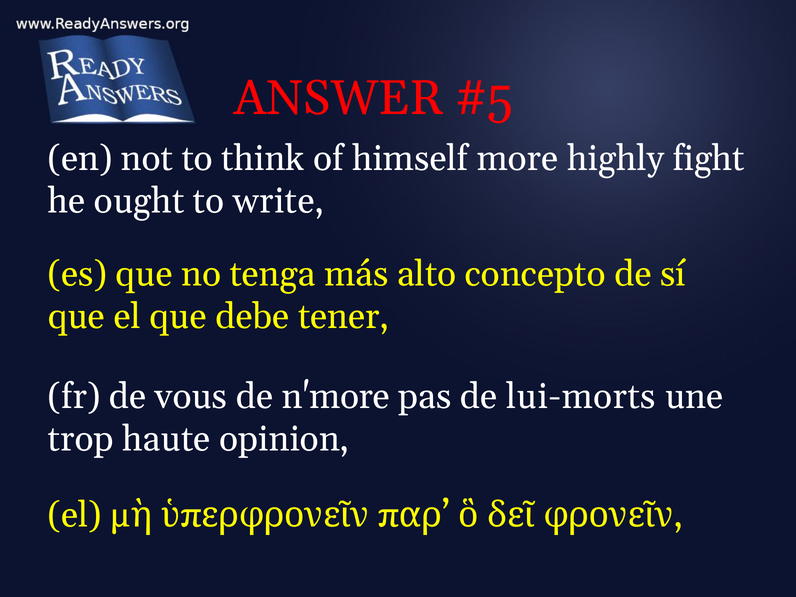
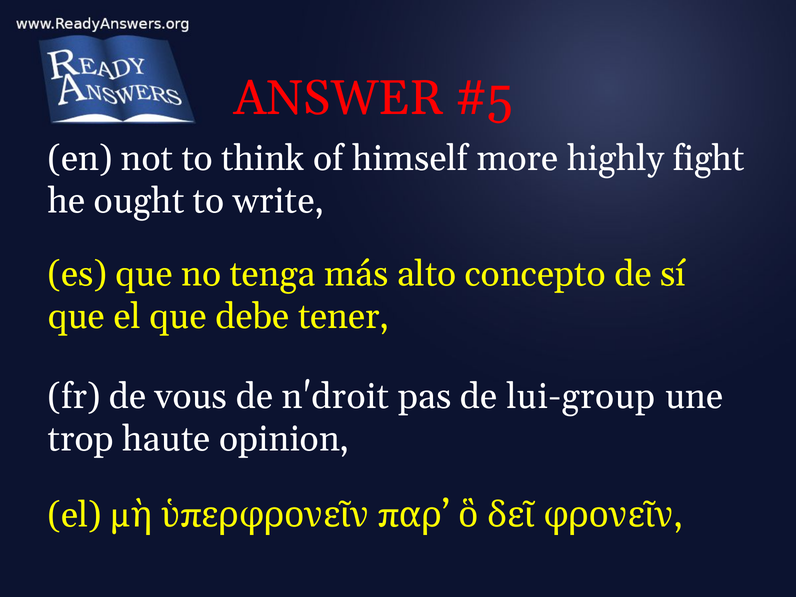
n'more: n'more -> n'droit (335, 397)
lui-morts: lui-morts -> lui-group (581, 397)
